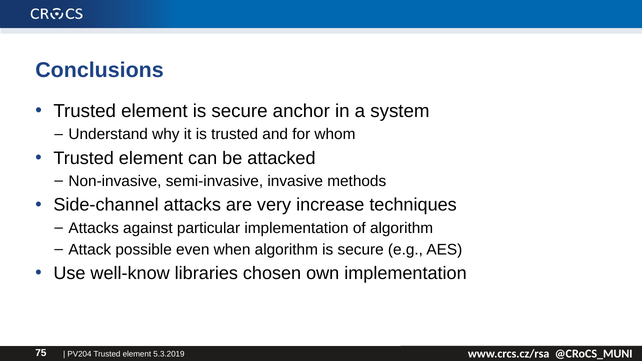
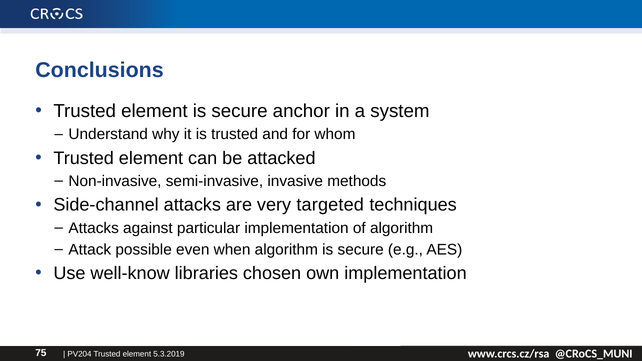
increase: increase -> targeted (330, 205)
